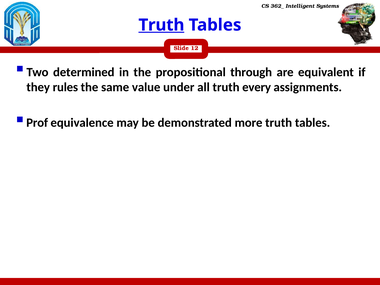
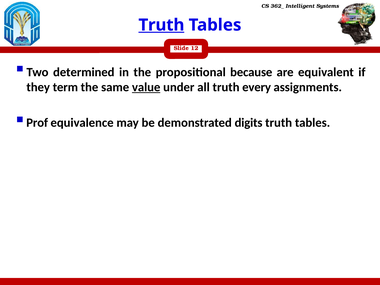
through: through -> because (251, 72)
rules: rules -> term (65, 87)
value underline: none -> present (146, 87)
more: more -> digits (249, 123)
